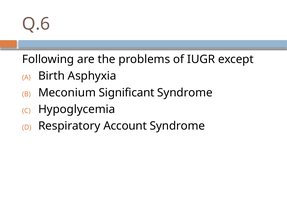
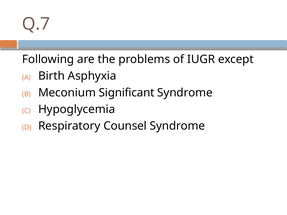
Q.6: Q.6 -> Q.7 (36, 24)
Account: Account -> Counsel (125, 126)
